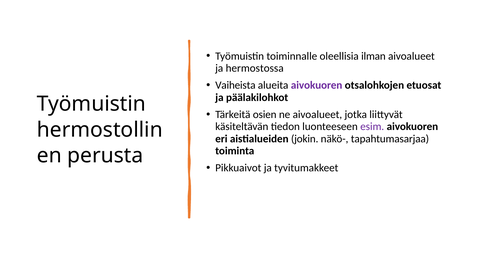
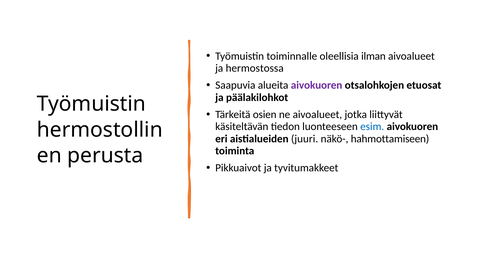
Vaiheista: Vaiheista -> Saapuvia (235, 85)
esim colour: purple -> blue (372, 127)
jokin: jokin -> juuri (305, 139)
tapahtumasarjaa: tapahtumasarjaa -> hahmottamiseen (390, 139)
